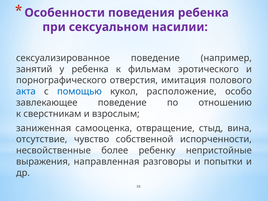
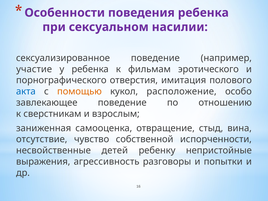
занятий: занятий -> участие (34, 69)
помощью colour: blue -> orange (79, 91)
более: более -> детей (115, 150)
направленная: направленная -> агрессивность (107, 162)
